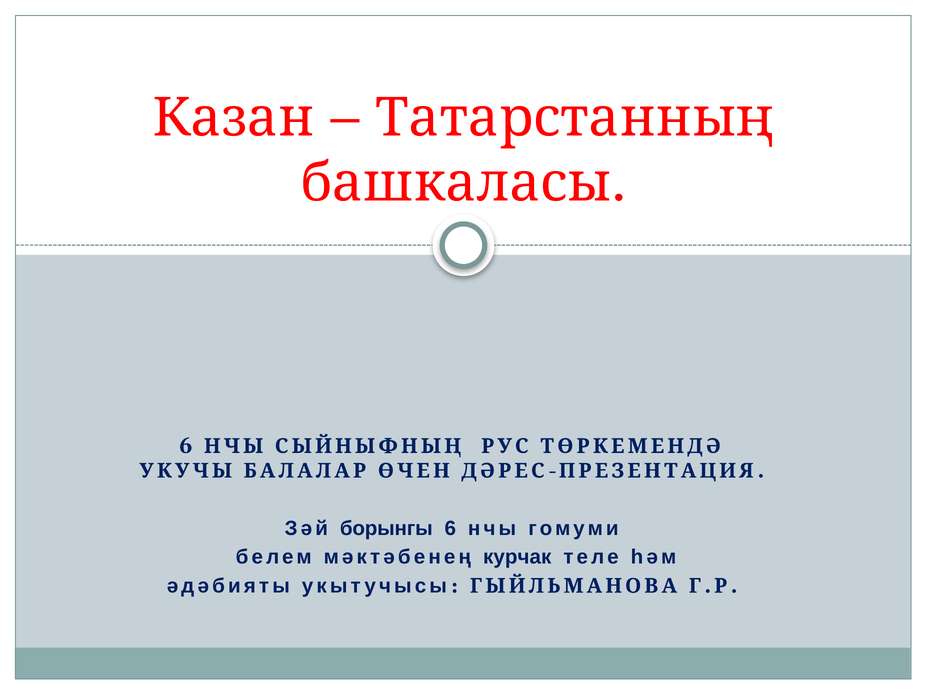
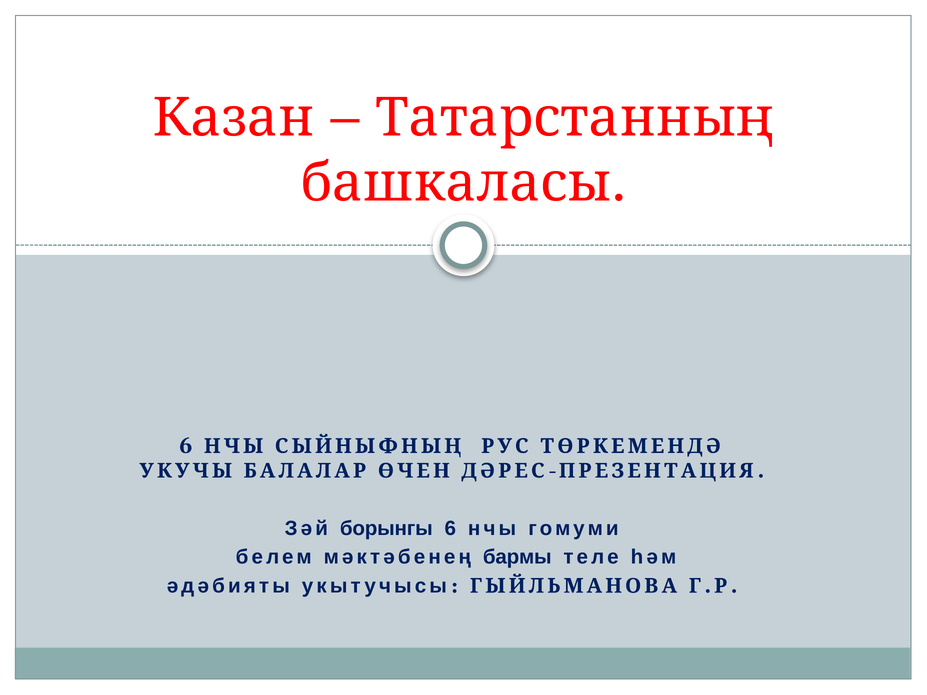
курчак: курчак -> бармы (517, 557)
